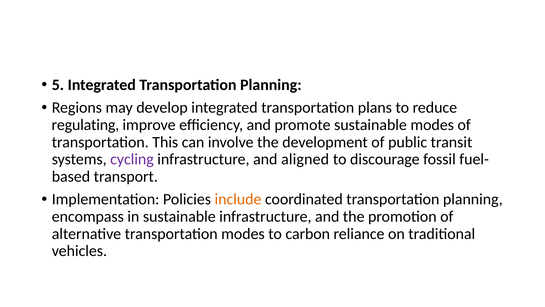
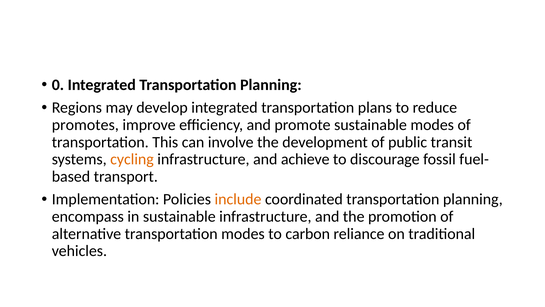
5: 5 -> 0 (58, 85)
regulating: regulating -> promotes (85, 125)
cycling colour: purple -> orange (132, 159)
aligned: aligned -> achieve (305, 159)
